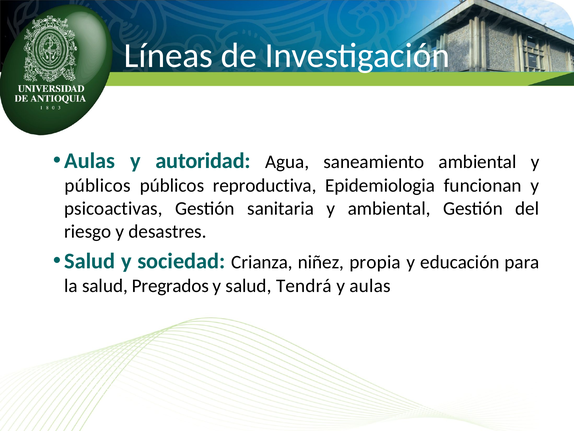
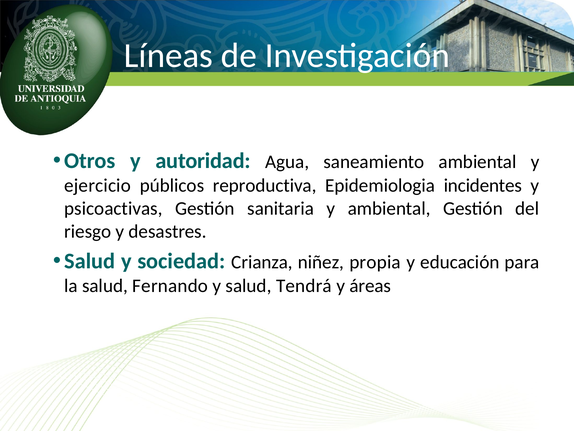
Aulas: Aulas -> Otros (90, 161)
públicos: públicos -> ejercicio (98, 185)
funcionan: funcionan -> incidentes (483, 185)
Pregrados: Pregrados -> Fernando (170, 286)
y aulas: aulas -> áreas (370, 286)
